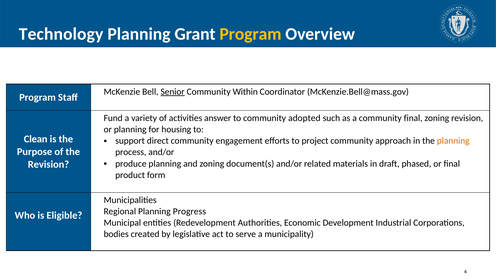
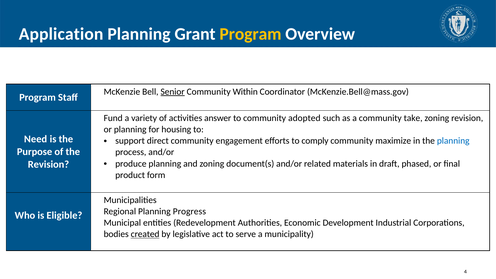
Technology: Technology -> Application (61, 34)
community final: final -> take (413, 118)
Clean: Clean -> Need (36, 139)
project: project -> comply (315, 141)
approach: approach -> maximize (393, 141)
planning colour: orange -> blue (453, 141)
created underline: none -> present (145, 234)
